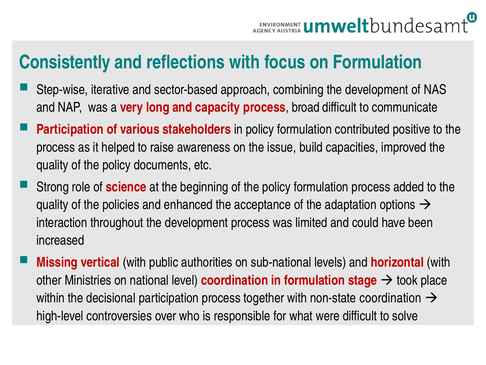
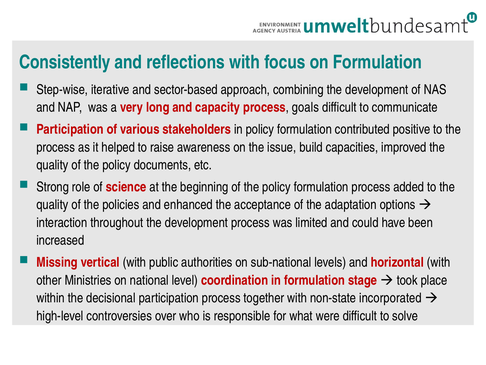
broad: broad -> goals (305, 107)
non-state coordination: coordination -> incorporated (390, 298)
